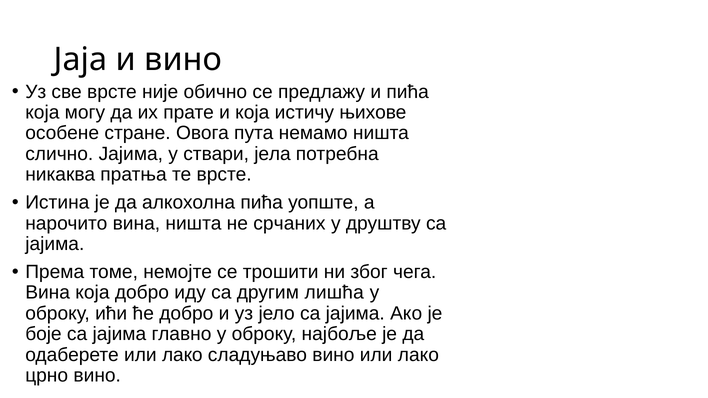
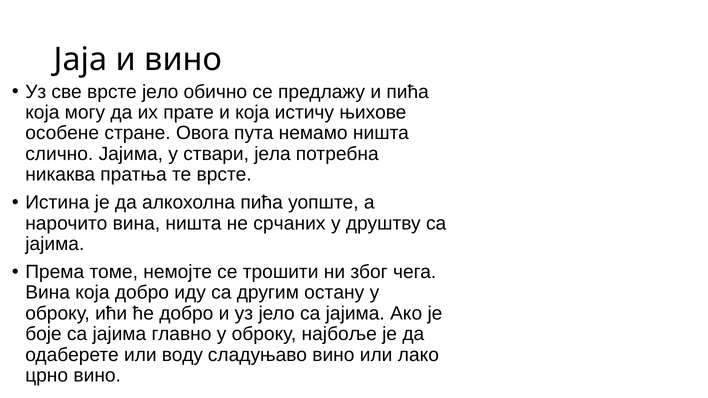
врсте није: није -> јело (160, 92)
лишћа: лишћа -> остану (334, 293)
одаберете или лако: лако -> воду (182, 355)
